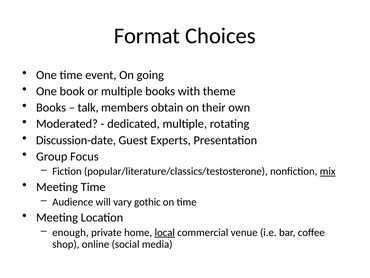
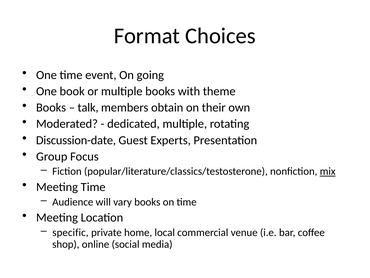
vary gothic: gothic -> books (147, 202)
enough: enough -> specific (70, 232)
local underline: present -> none (165, 232)
